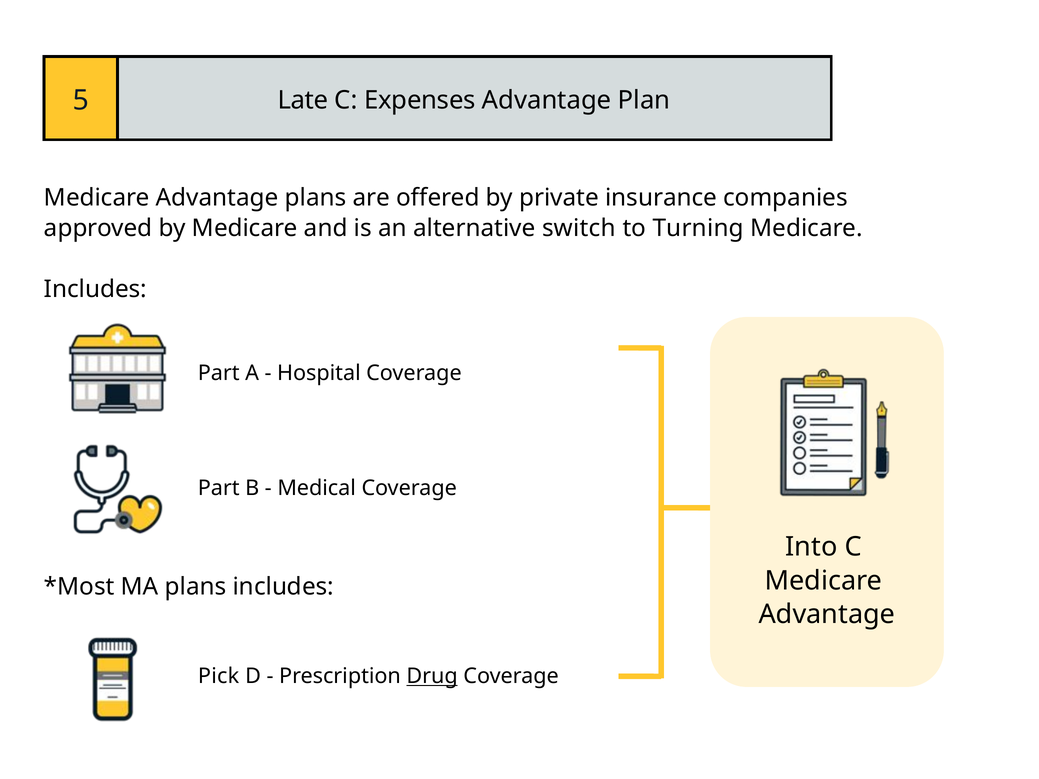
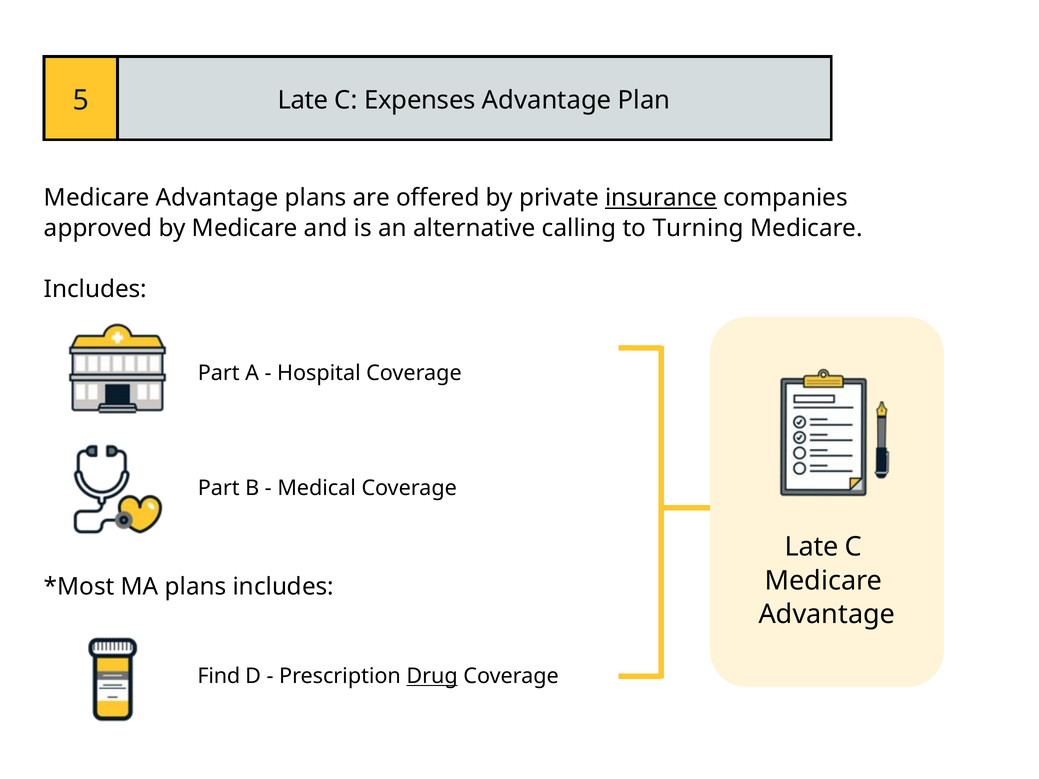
insurance underline: none -> present (661, 198)
switch: switch -> calling (579, 228)
Into: Into -> Late (812, 547)
Pick: Pick -> Find (219, 676)
